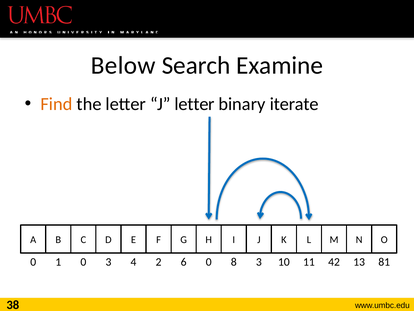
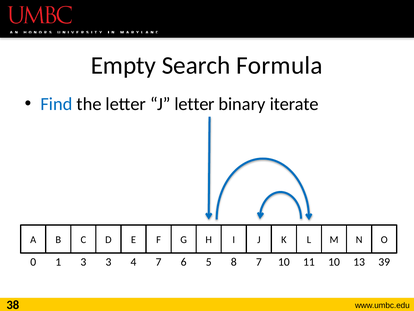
Below: Below -> Empty (123, 65)
Examine: Examine -> Formula (279, 65)
Find colour: orange -> blue (56, 104)
1 0: 0 -> 3 (83, 262)
4 2: 2 -> 7 (159, 262)
6 0: 0 -> 5 (209, 262)
8 3: 3 -> 7 (259, 262)
11 42: 42 -> 10 (334, 262)
81: 81 -> 39 (384, 262)
